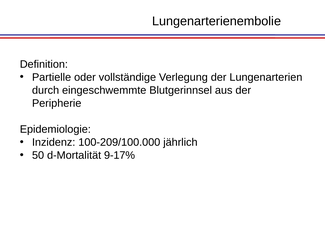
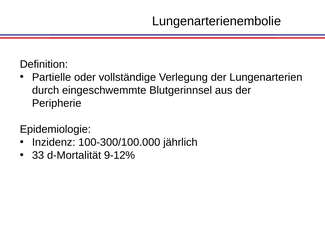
100-209/100.000: 100-209/100.000 -> 100-300/100.000 (119, 142)
50: 50 -> 33 (38, 155)
9-17%: 9-17% -> 9-12% (120, 155)
